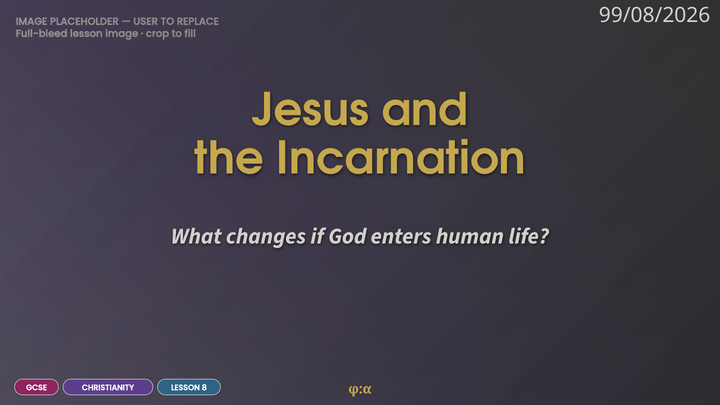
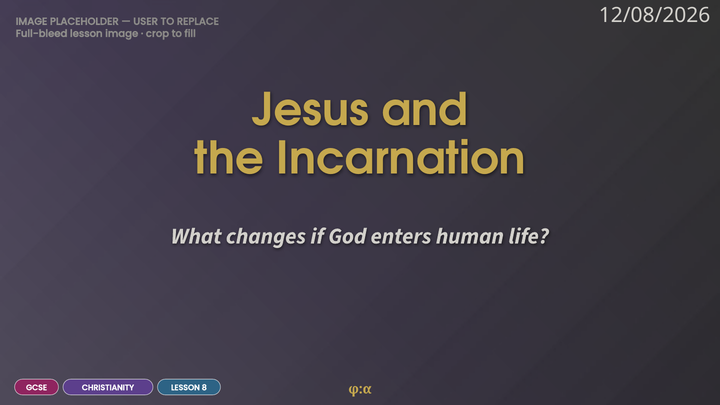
99/08/2026: 99/08/2026 -> 12/08/2026 (655, 15)
